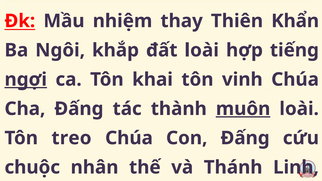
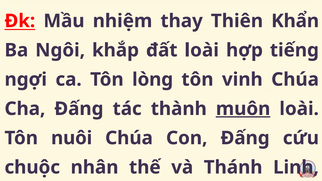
ngợi underline: present -> none (26, 80)
khai: khai -> lòng (153, 80)
treo: treo -> nuôi (72, 138)
